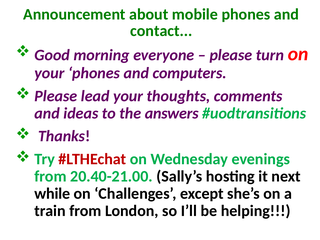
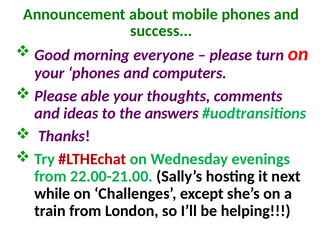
contact: contact -> success (161, 31)
lead: lead -> able (95, 96)
20.40-21.00: 20.40-21.00 -> 22.00-21.00 (111, 176)
